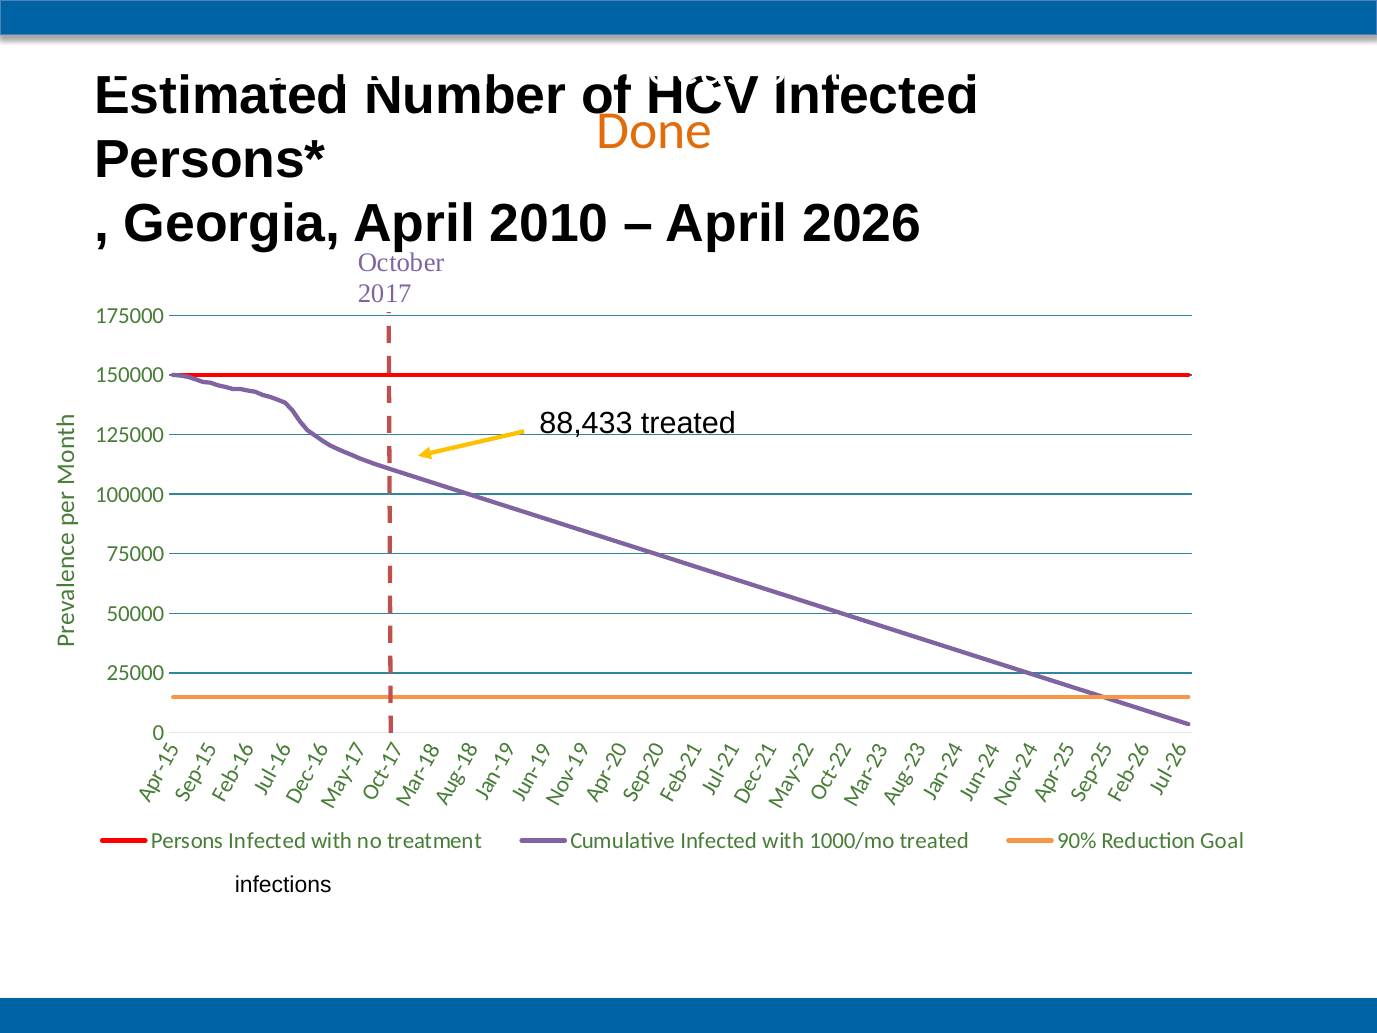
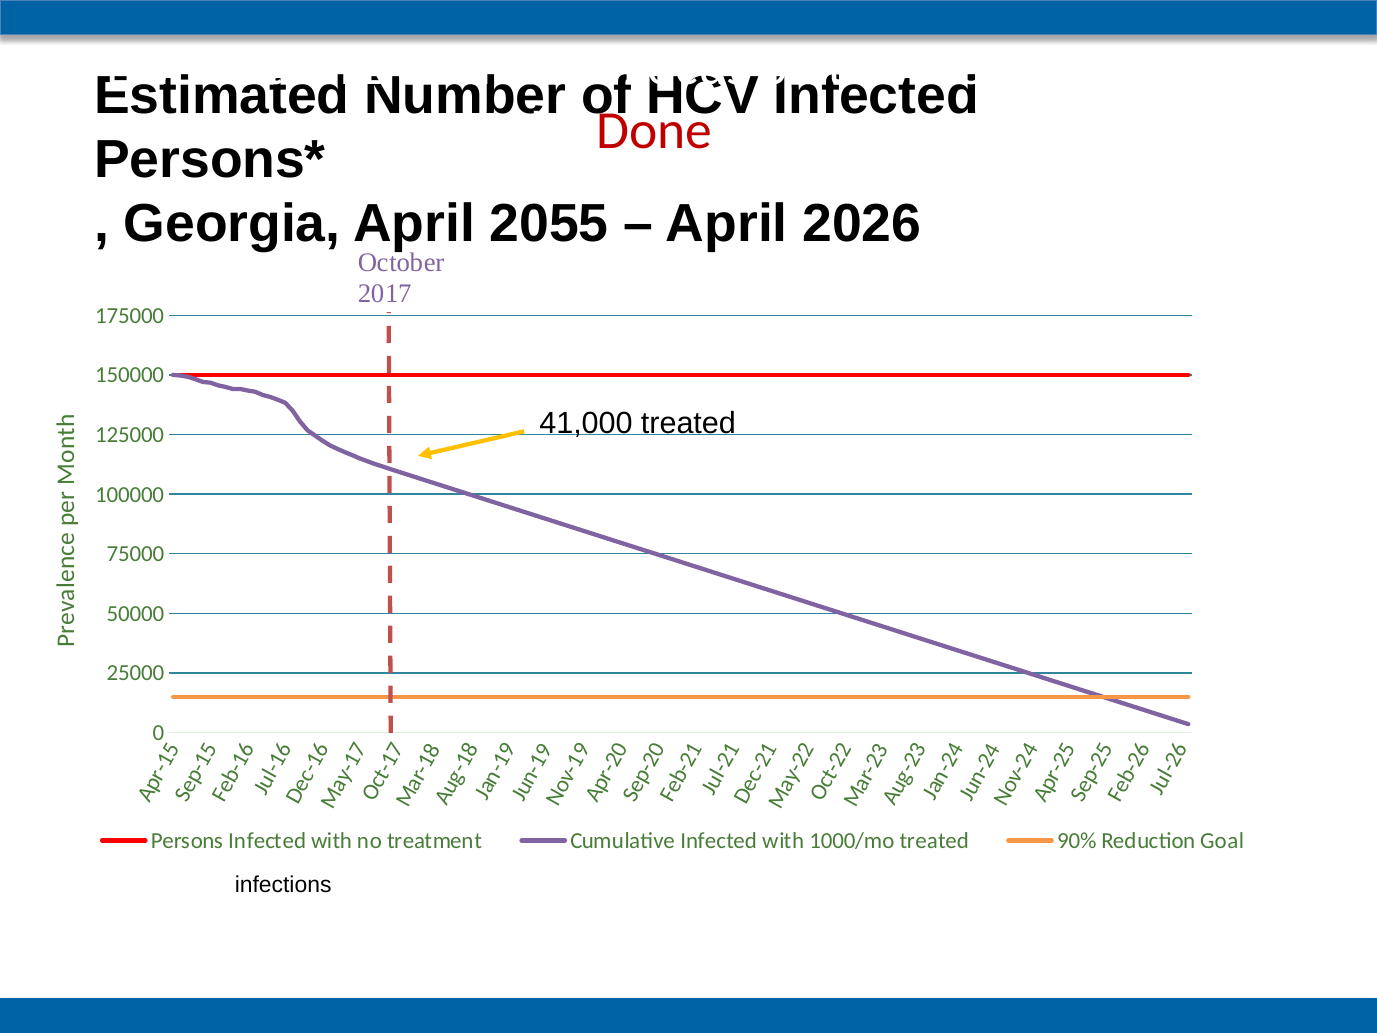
Done colour: orange -> red (655, 131)
2010: 2010 -> 2055 (549, 224)
88,433: 88,433 -> 41,000 (586, 424)
